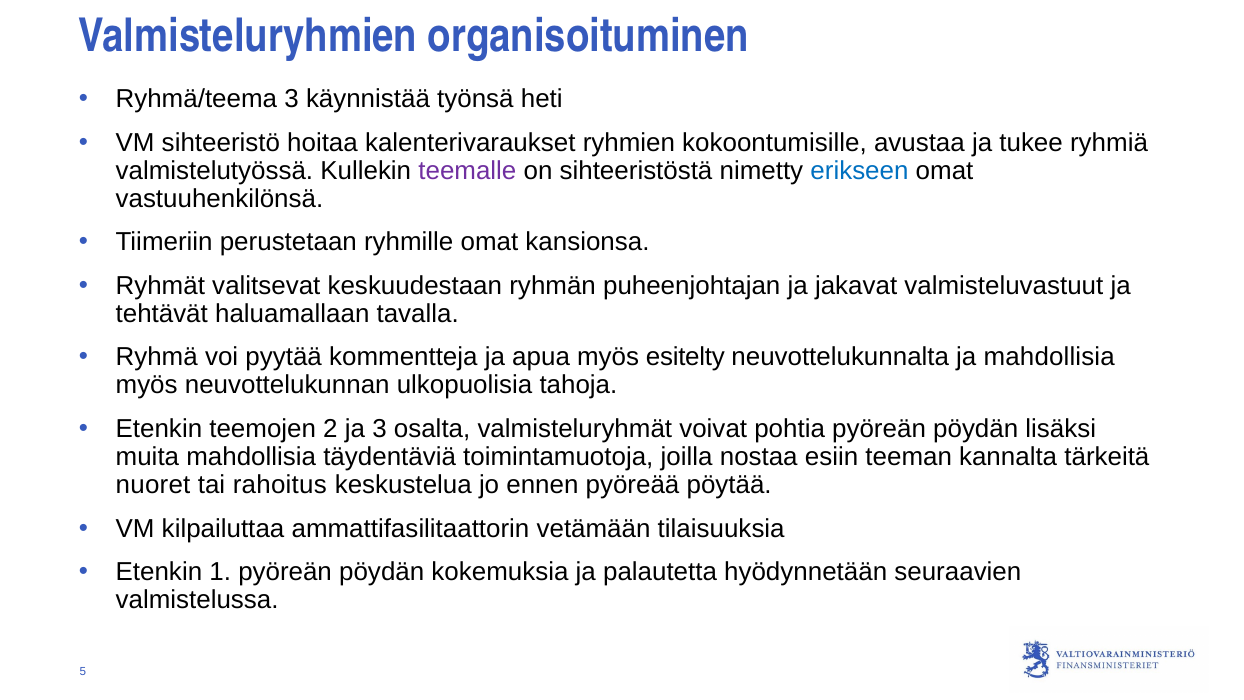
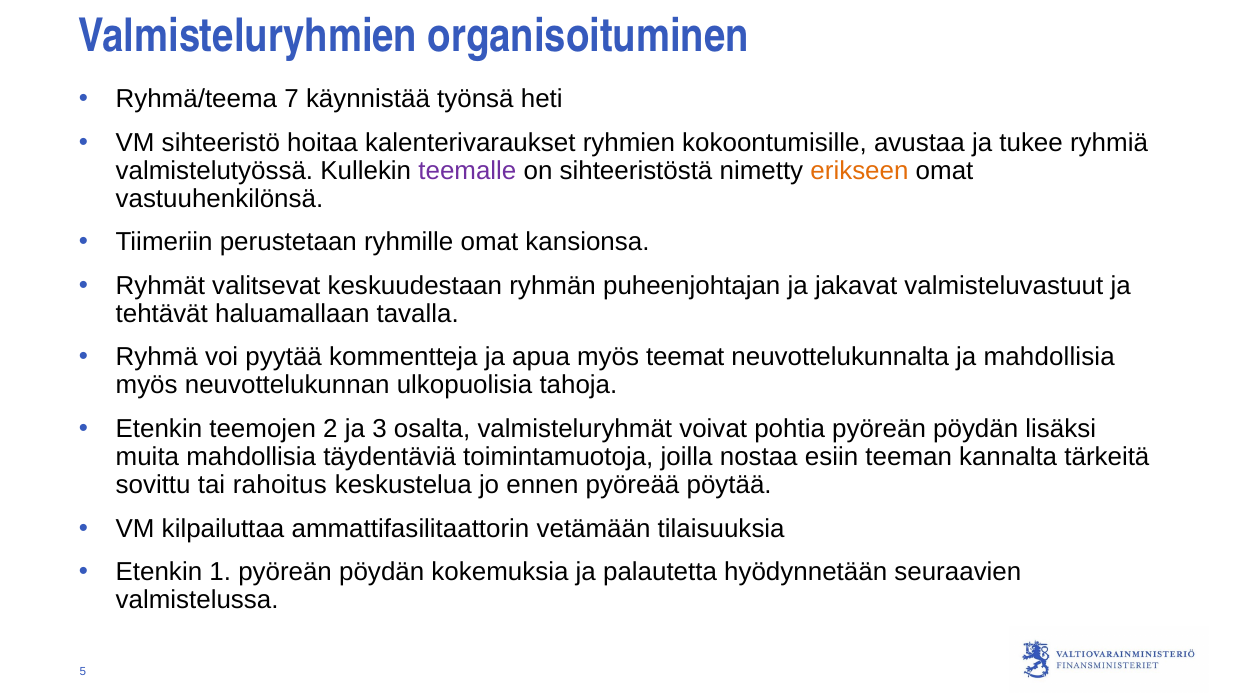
Ryhmä/teema 3: 3 -> 7 (292, 99)
erikseen colour: blue -> orange (859, 171)
esitelty: esitelty -> teemat (685, 357)
nuoret: nuoret -> sovittu (153, 485)
